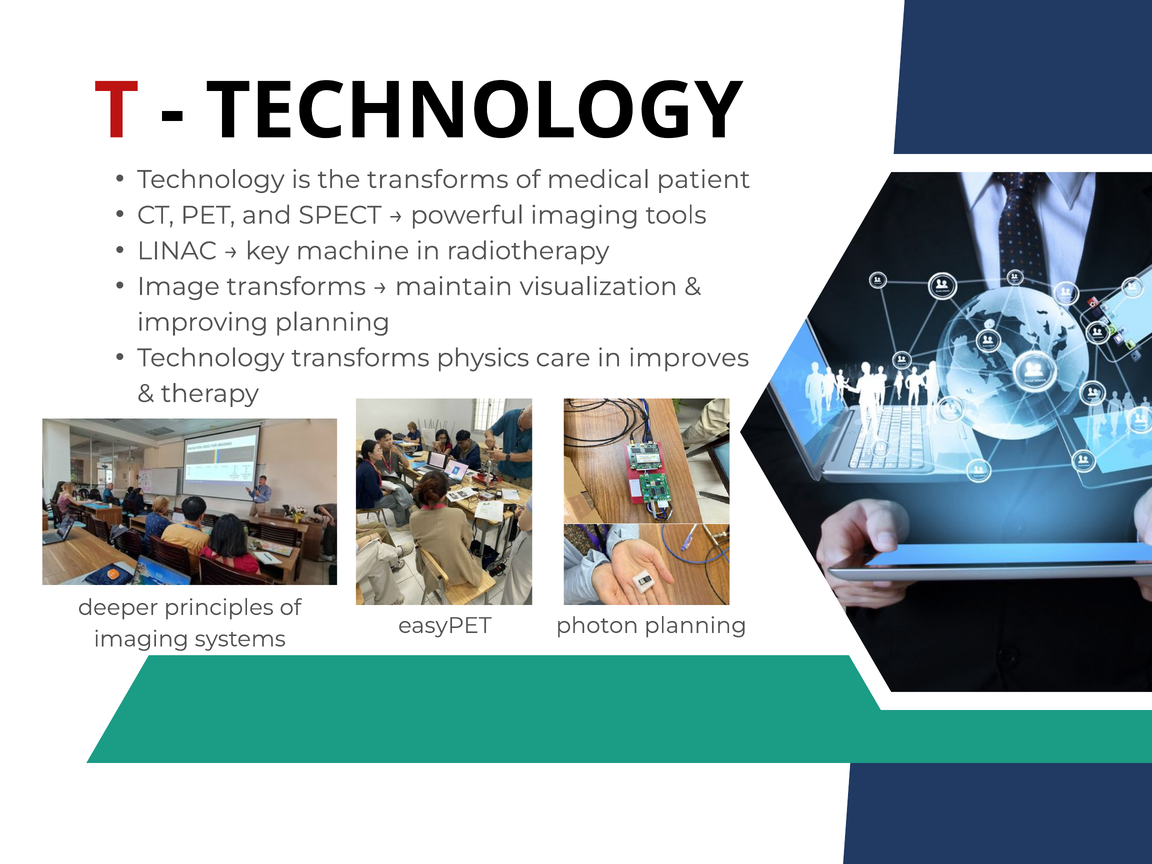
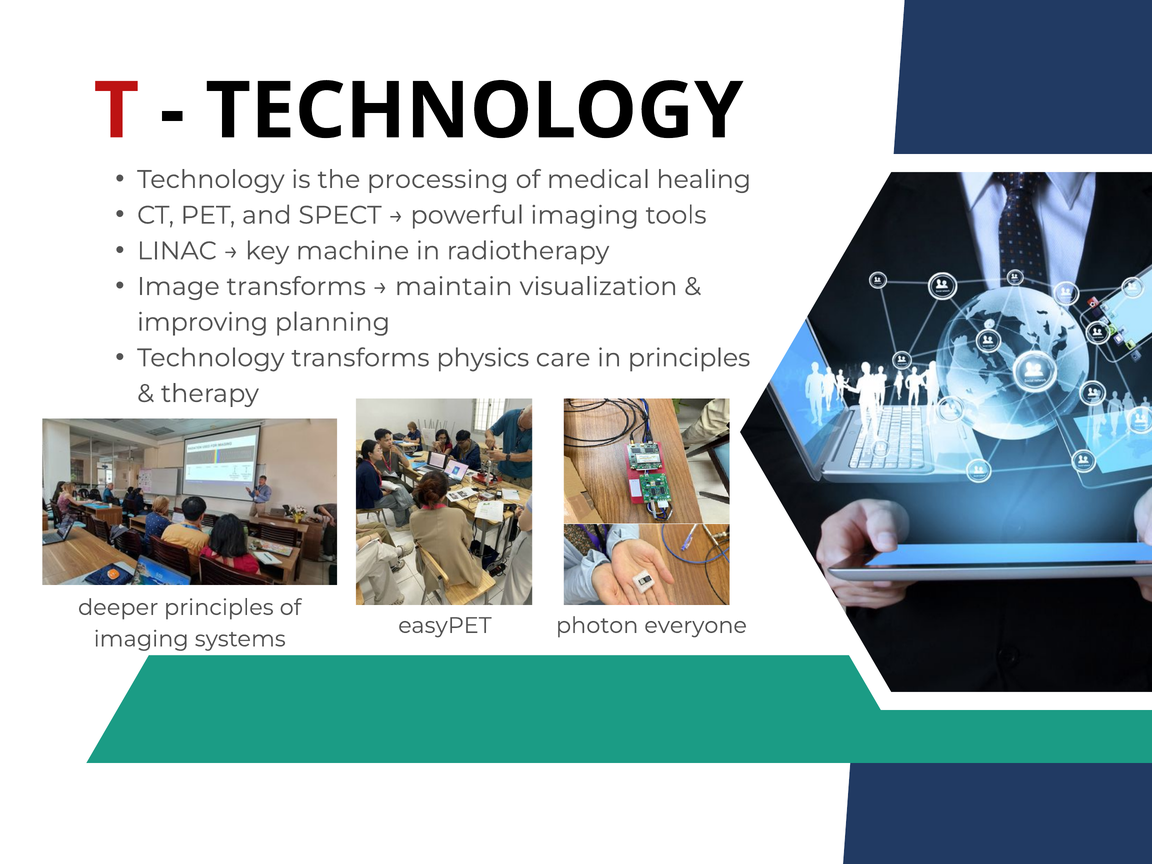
the transforms: transforms -> processing (438, 180)
patient: patient -> healing (704, 180)
in improves: improves -> principles (689, 358)
photon planning: planning -> everyone (696, 625)
